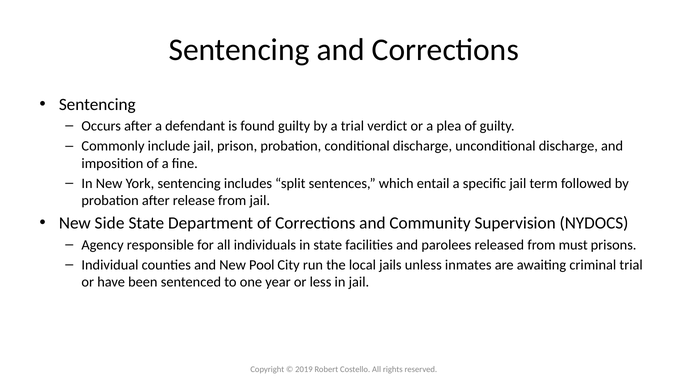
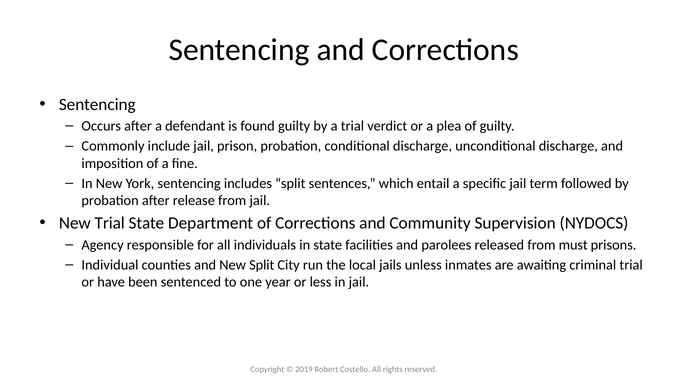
New Side: Side -> Trial (110, 223)
New Pool: Pool -> Split (262, 265)
